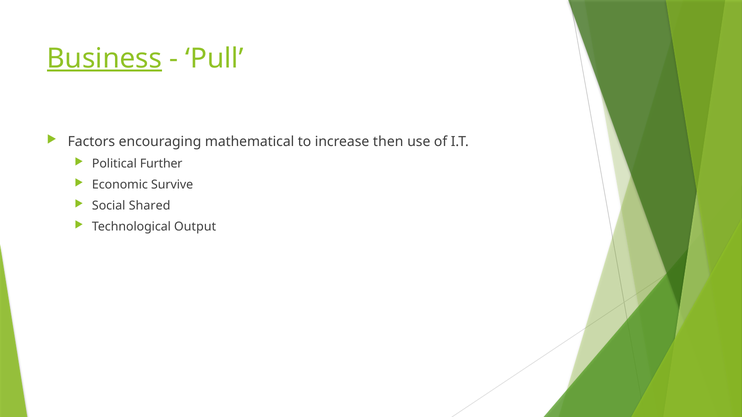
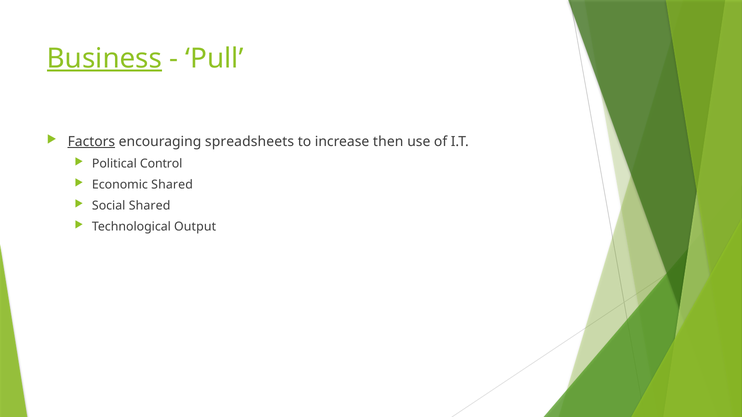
Factors underline: none -> present (91, 142)
mathematical: mathematical -> spreadsheets (250, 142)
Further: Further -> Control (161, 164)
Economic Survive: Survive -> Shared (172, 185)
